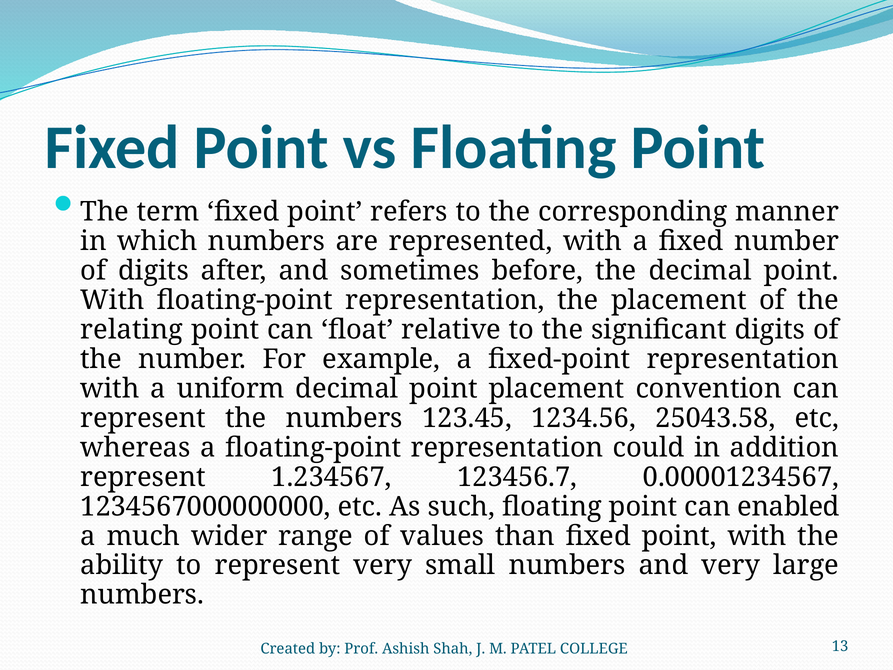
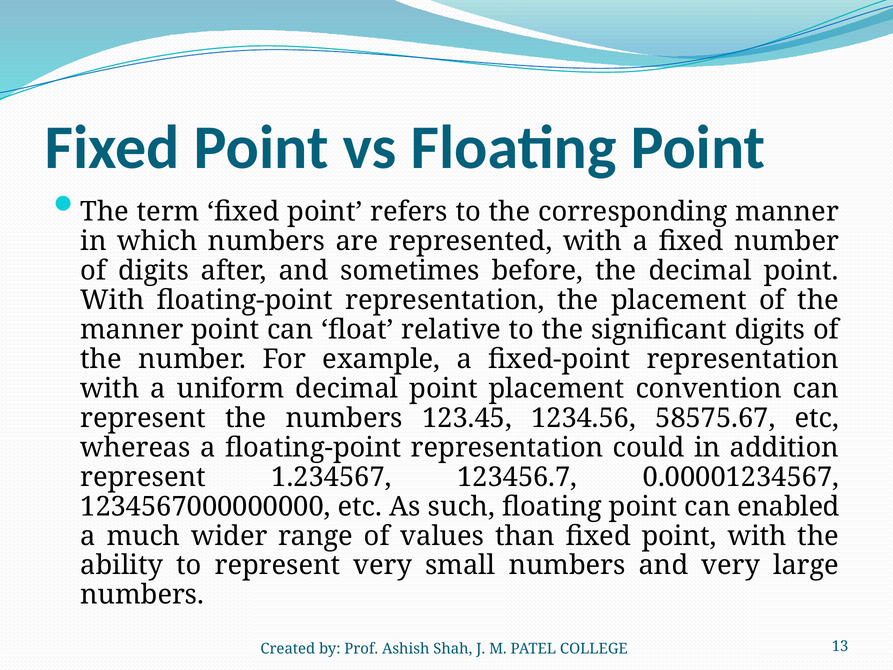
relating: relating -> manner (132, 330)
25043.58: 25043.58 -> 58575.67 (715, 418)
